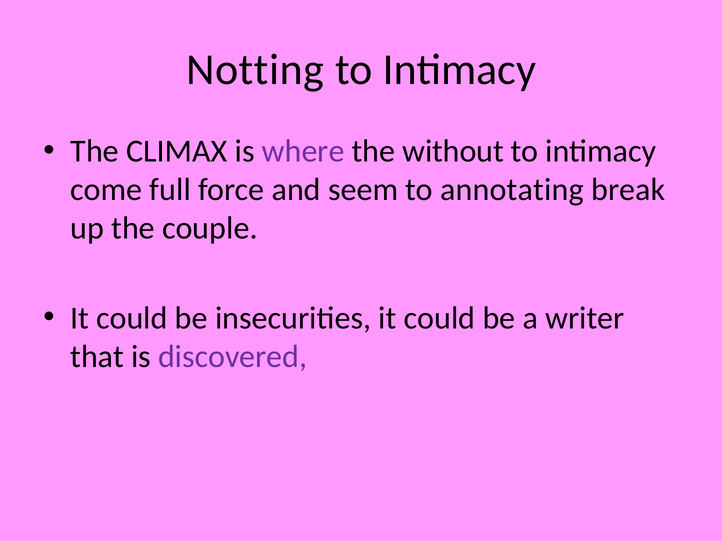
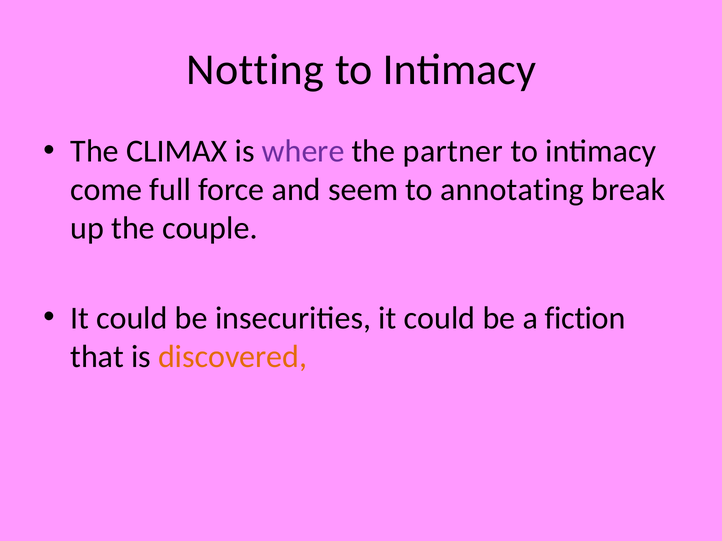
without: without -> partner (453, 151)
writer: writer -> fiction (585, 318)
discovered colour: purple -> orange (233, 357)
